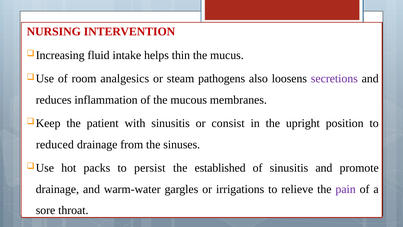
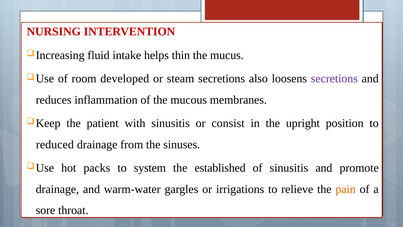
analgesics: analgesics -> developed (125, 79)
steam pathogens: pathogens -> secretions (222, 79)
persist: persist -> system (150, 168)
pain colour: purple -> orange (346, 189)
